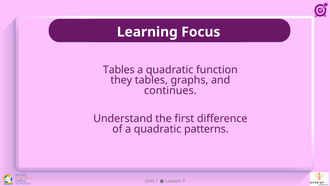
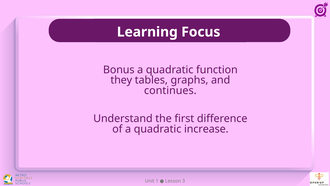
Tables: Tables -> Bonus (119, 70)
patterns: patterns -> increase (206, 129)
